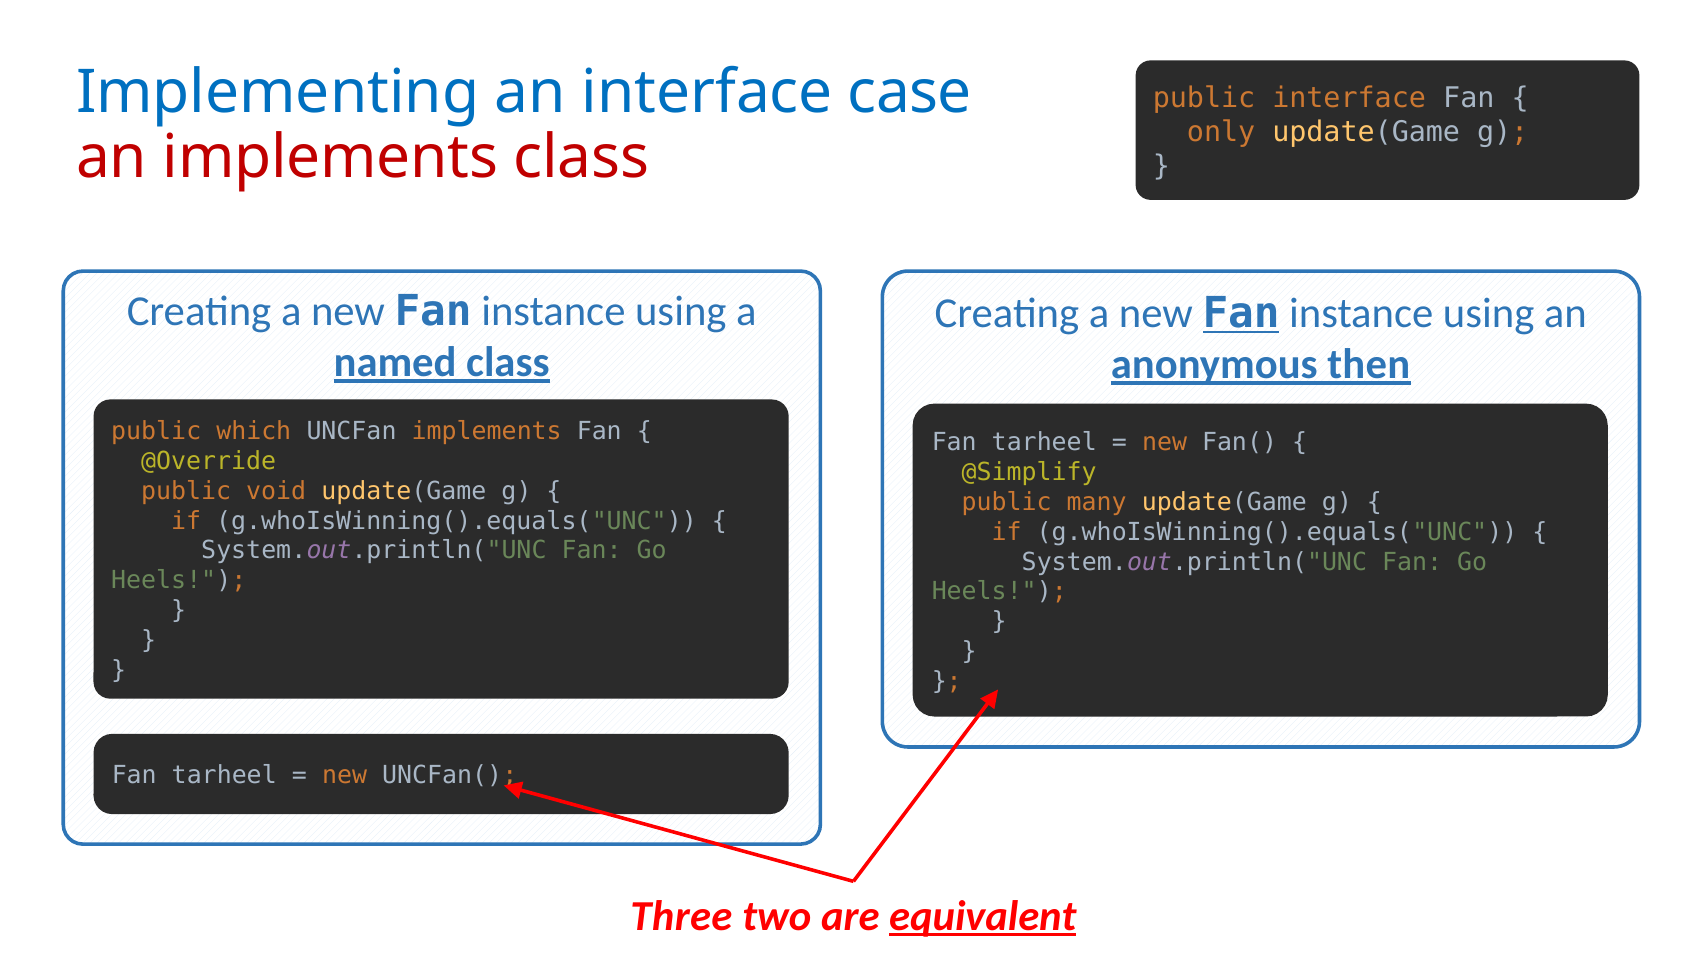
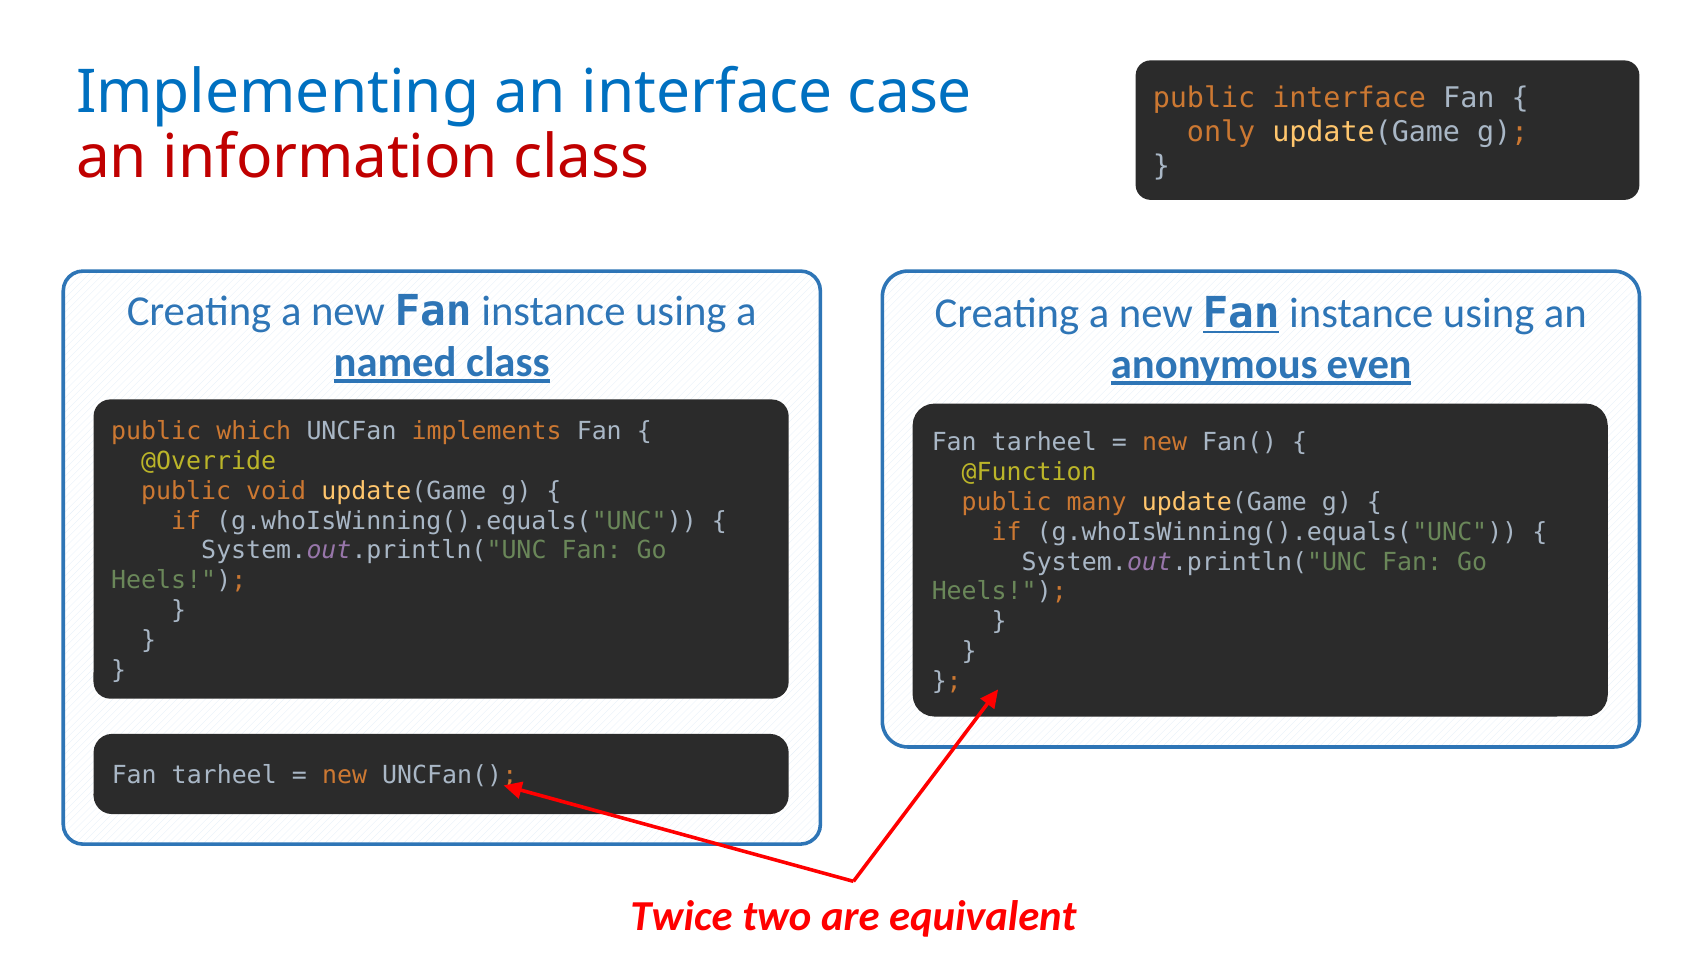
an implements: implements -> information (330, 158)
then: then -> even (1369, 365)
@Simplify: @Simplify -> @Function (1029, 472)
Three: Three -> Twice (682, 916)
equivalent underline: present -> none (983, 916)
